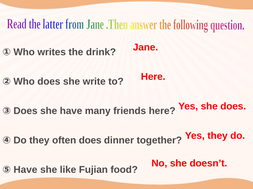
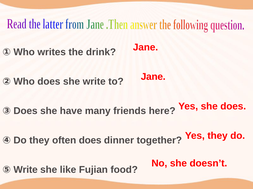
Here: Here -> Jane (153, 77)
⑤ Have: Have -> Write (26, 170)
